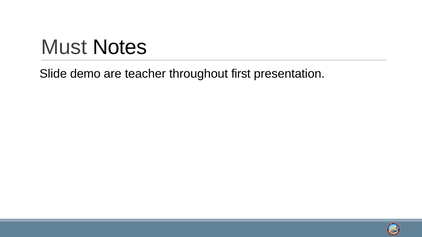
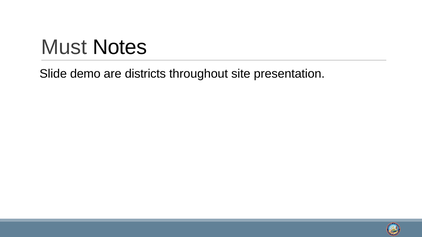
teacher: teacher -> districts (145, 74)
first: first -> site (241, 74)
